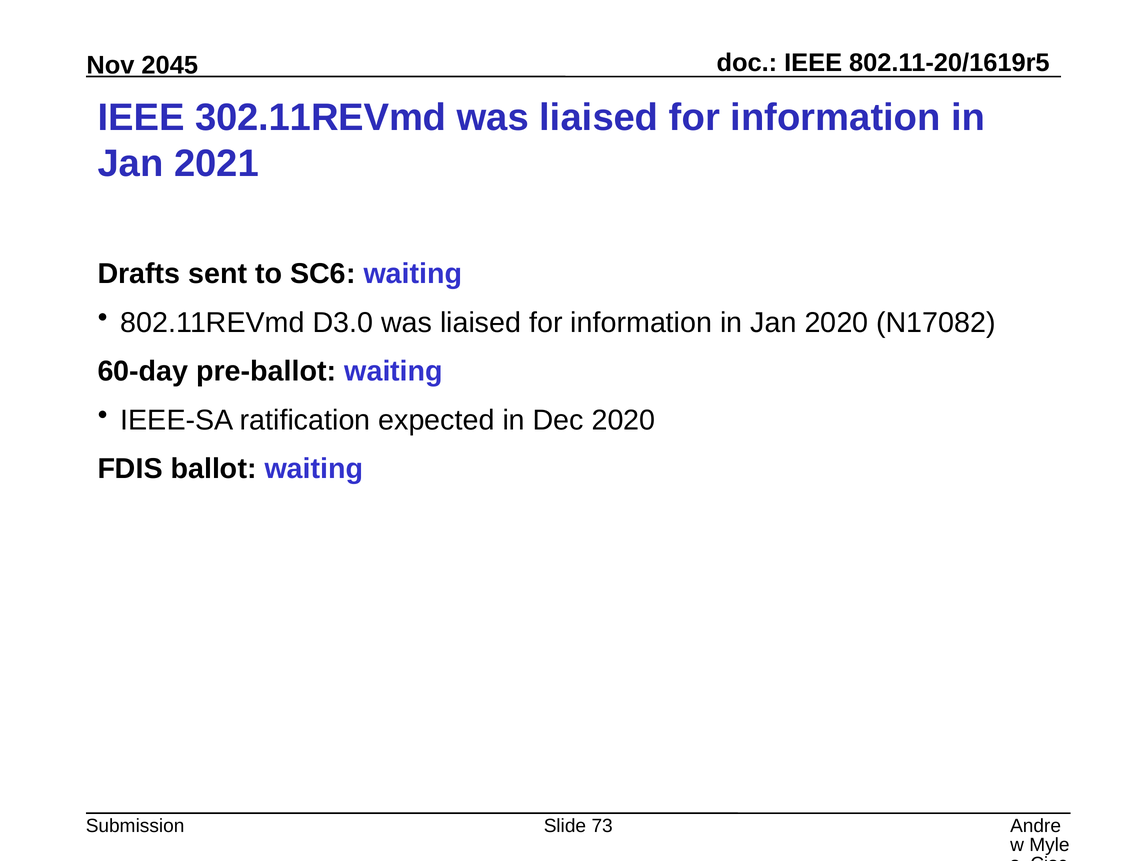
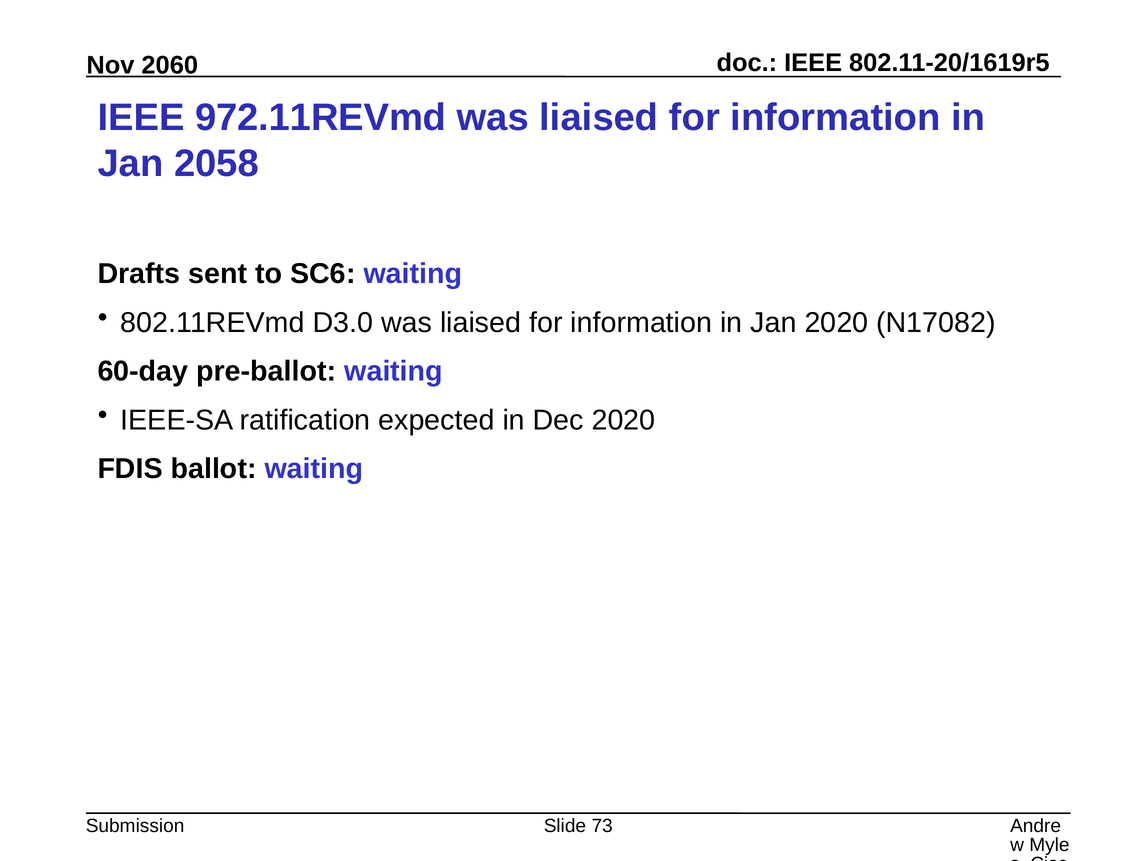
2045: 2045 -> 2060 (170, 65)
302.11REVmd: 302.11REVmd -> 972.11REVmd (321, 117)
2021: 2021 -> 2058 (216, 163)
